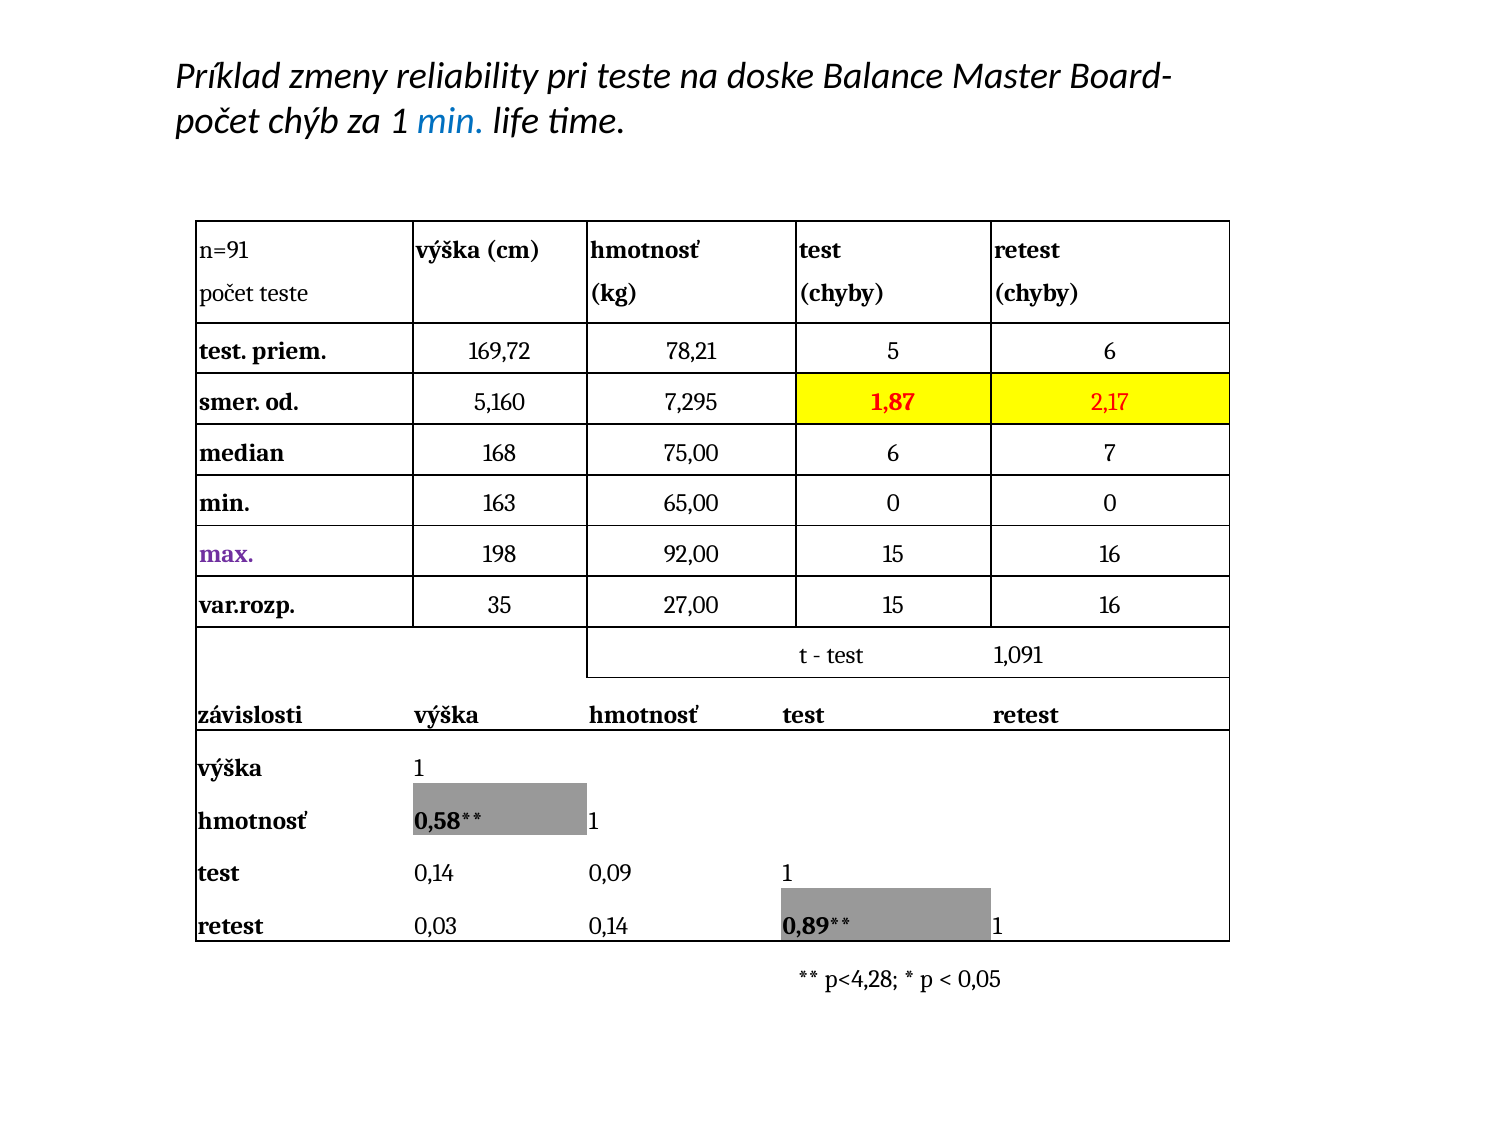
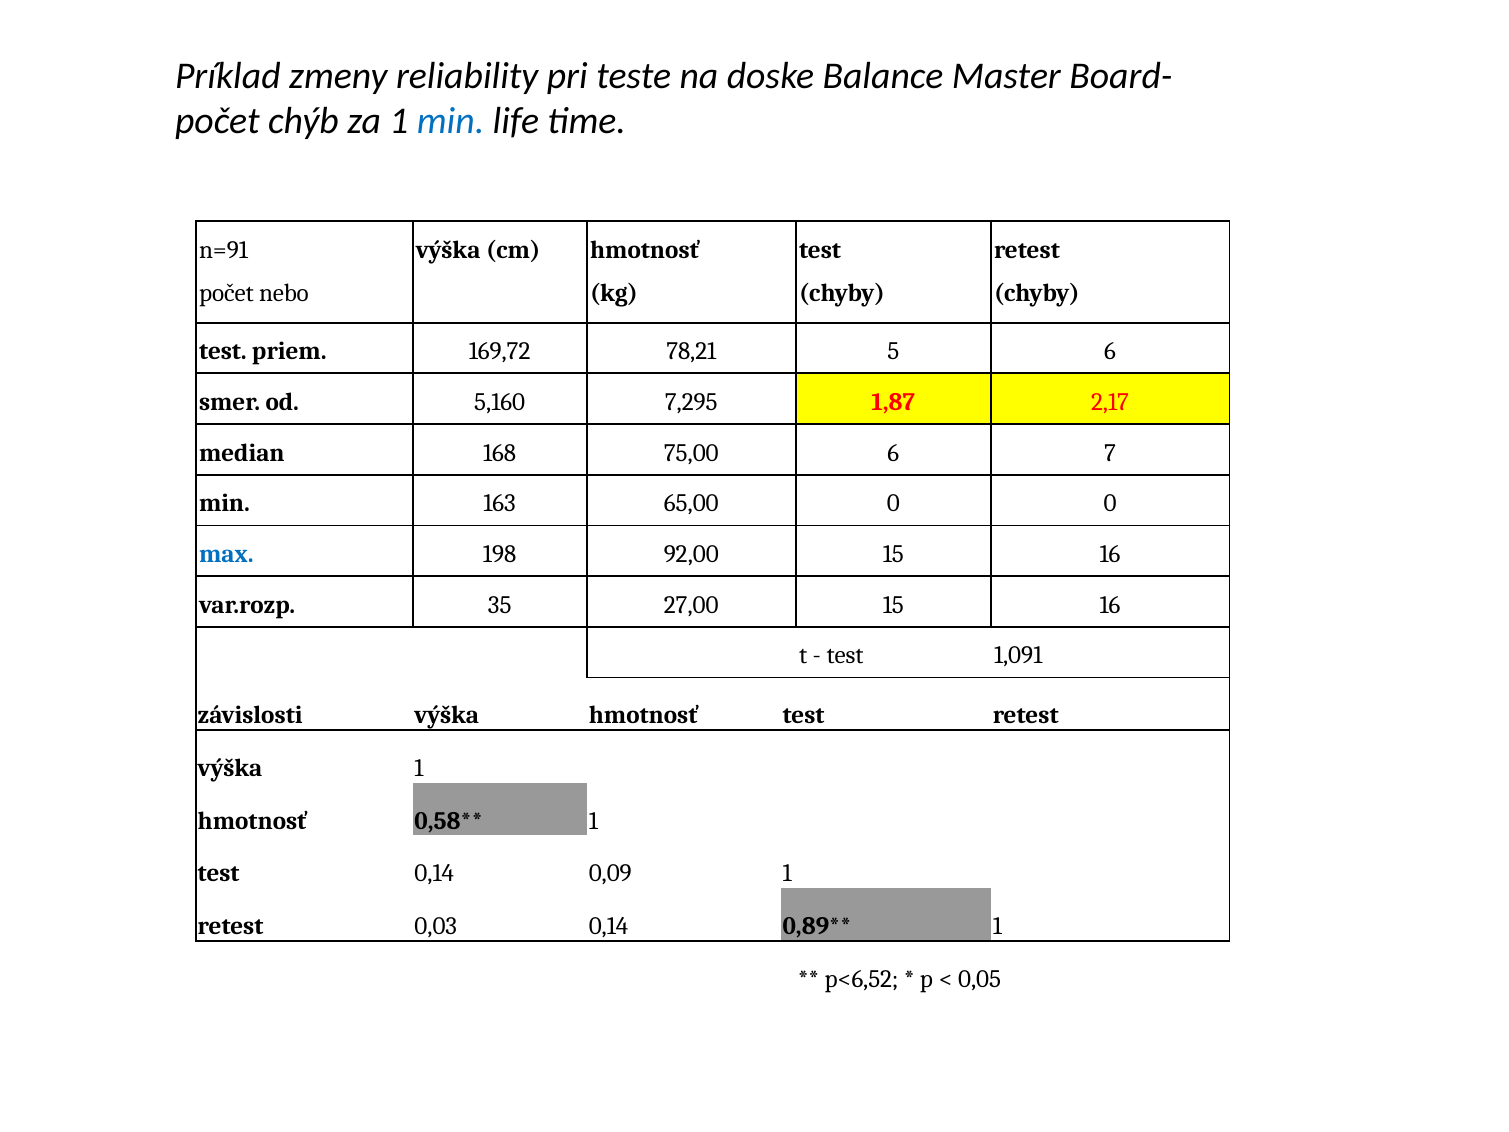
počet teste: teste -> nebo (284, 293)
max colour: purple -> blue (226, 554)
p<4,28: p<4,28 -> p<6,52 (862, 979)
